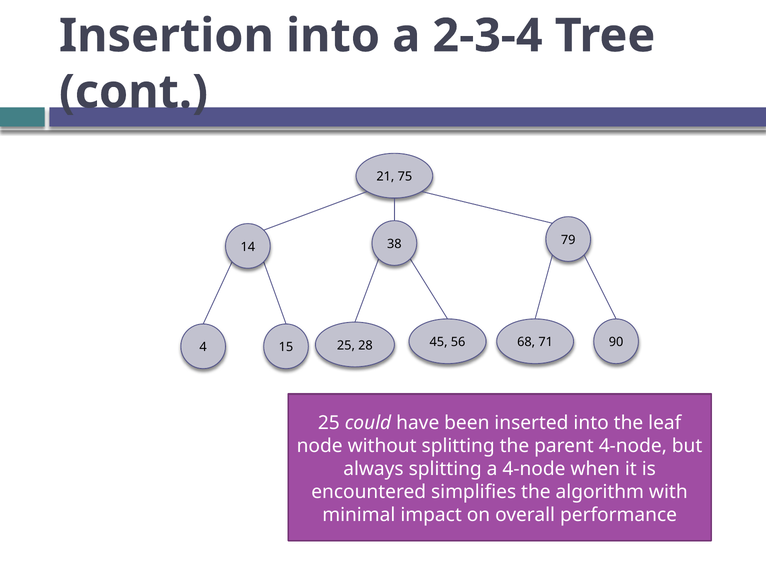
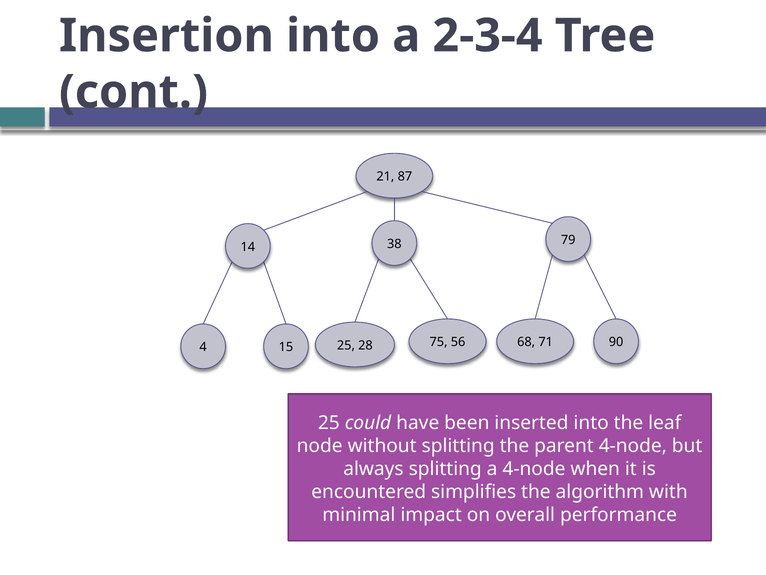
75: 75 -> 87 (405, 176)
45: 45 -> 75 (439, 342)
